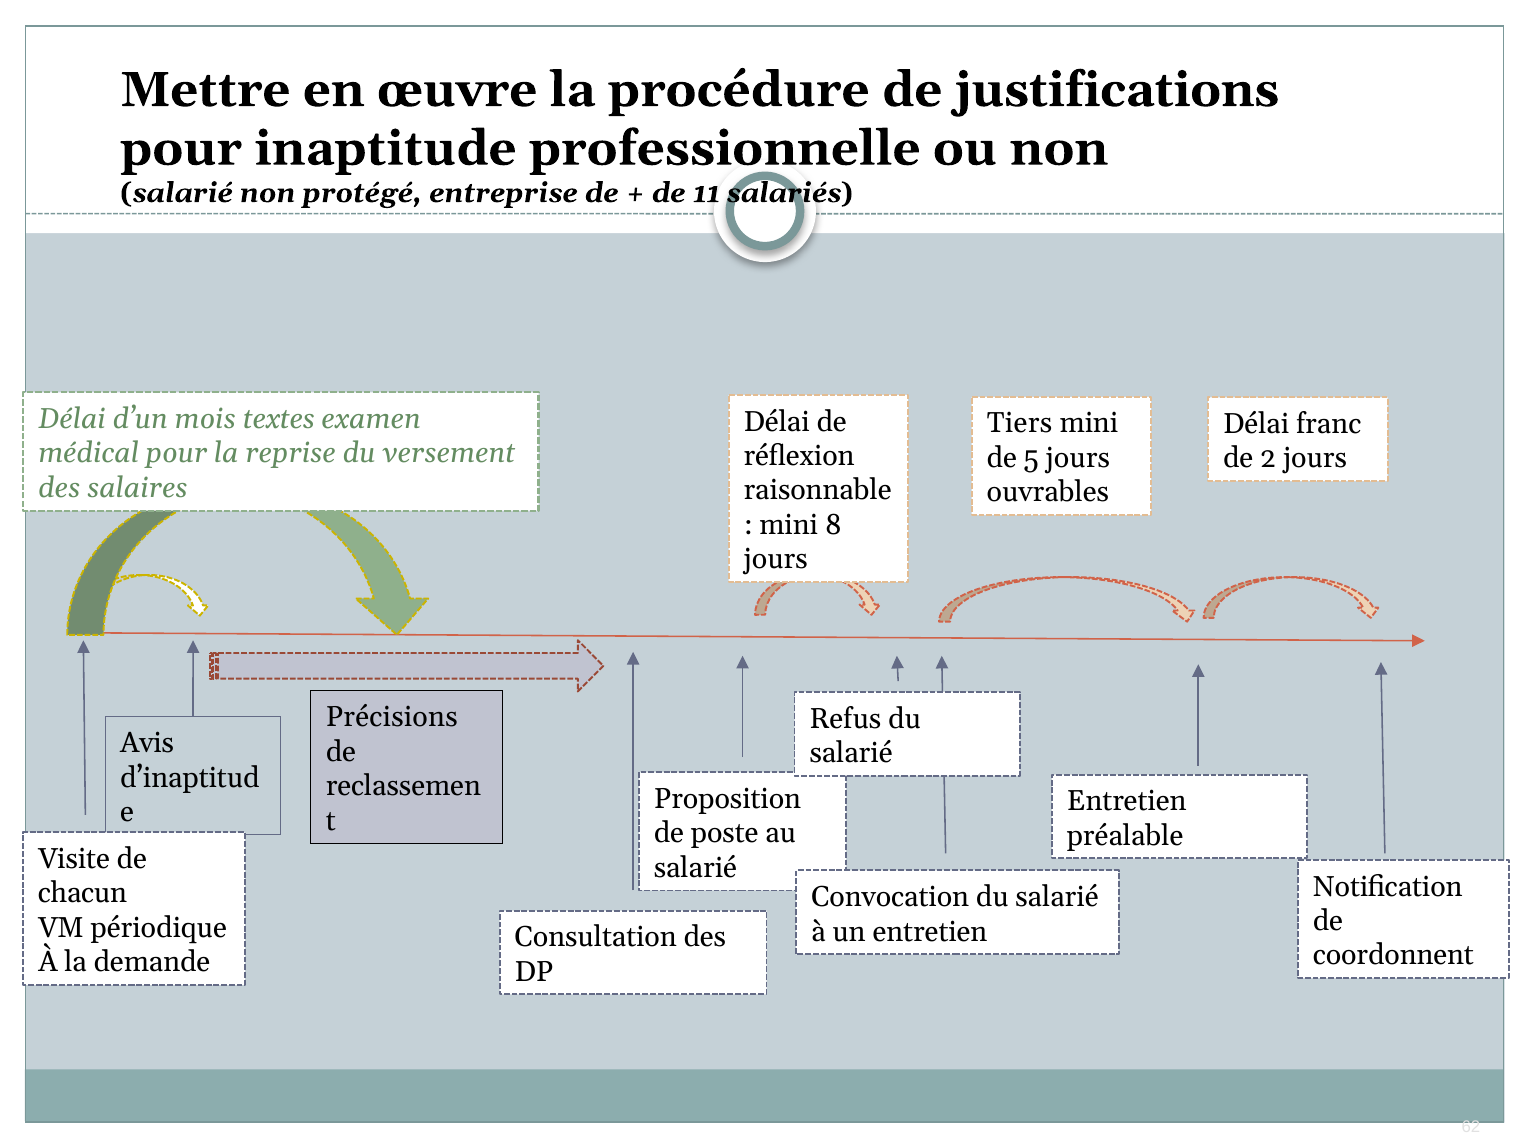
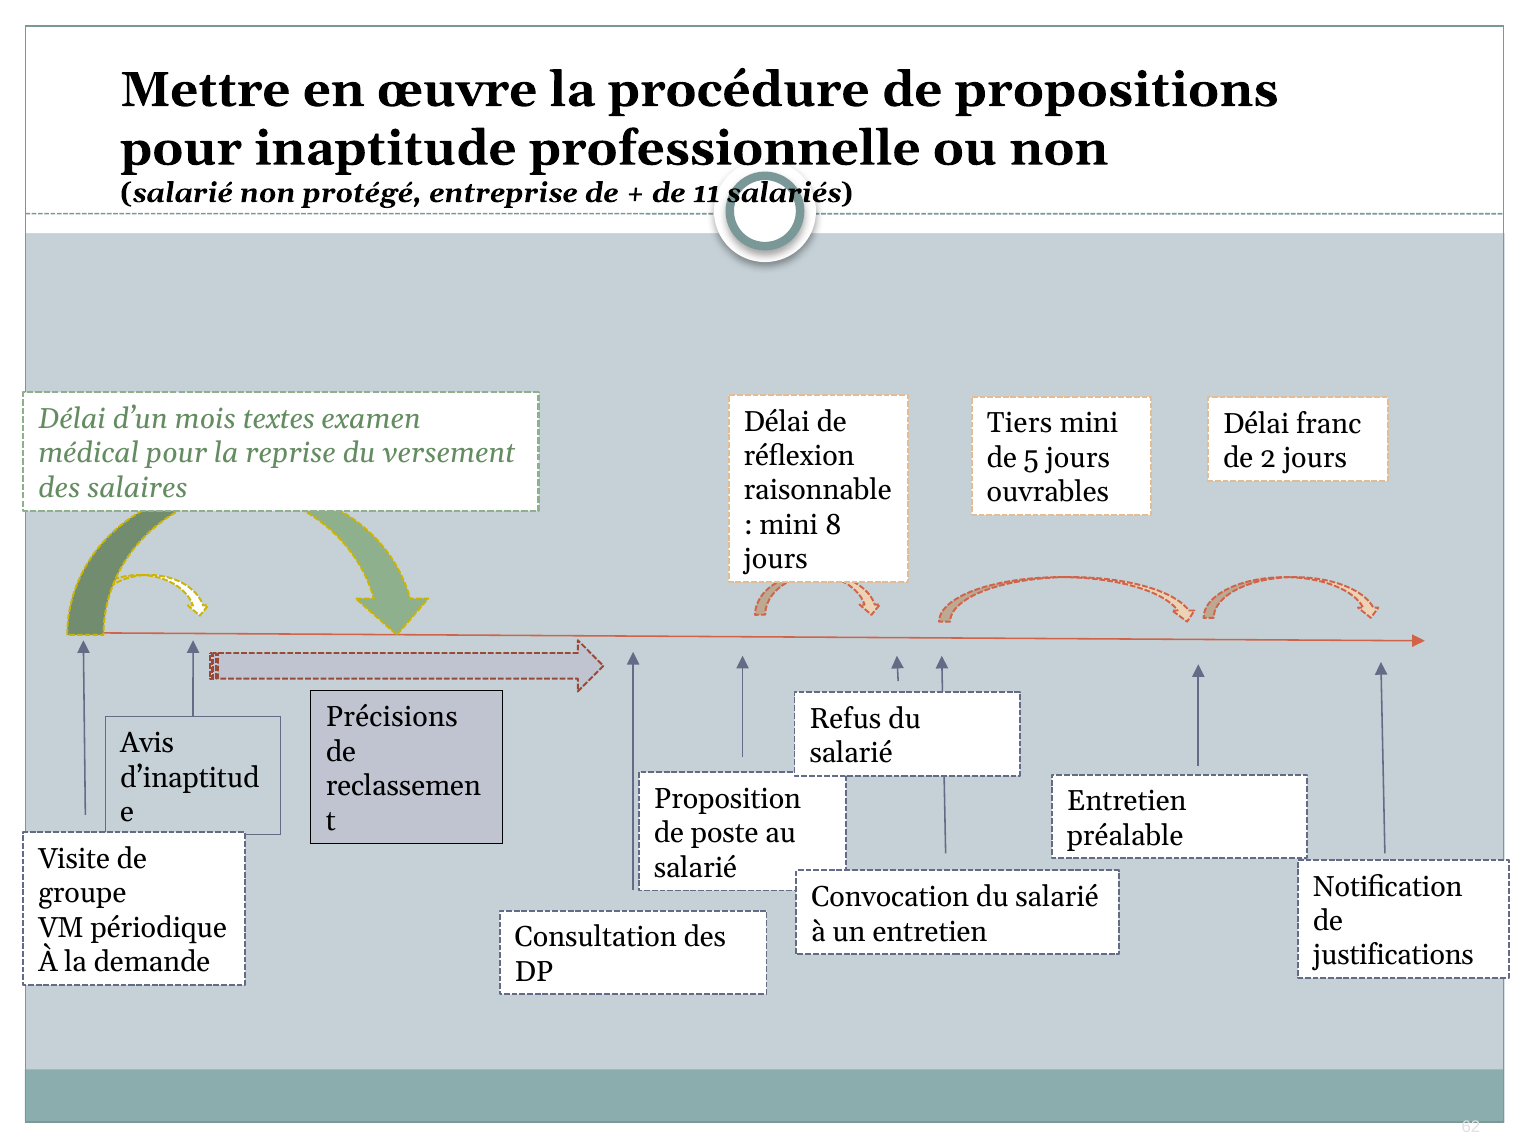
justifications: justifications -> propositions (1117, 90)
chacun: chacun -> groupe (82, 893)
coordonnent: coordonnent -> justifications (1393, 955)
